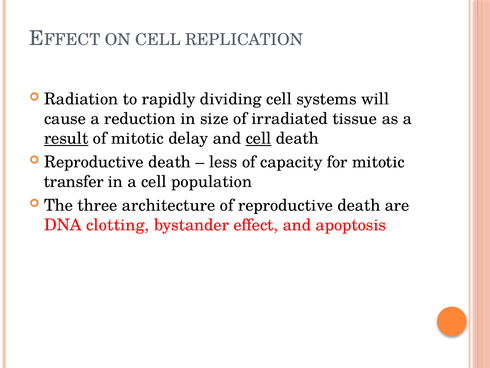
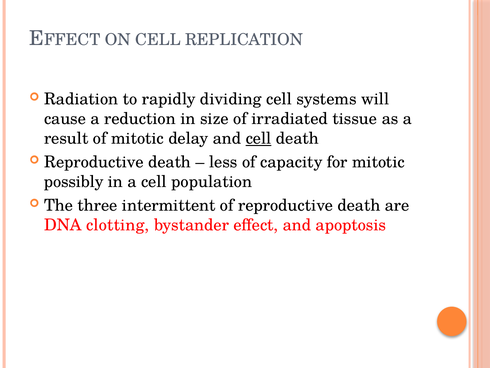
result underline: present -> none (66, 138)
transfer: transfer -> possibly (74, 182)
architecture: architecture -> intermittent (169, 205)
